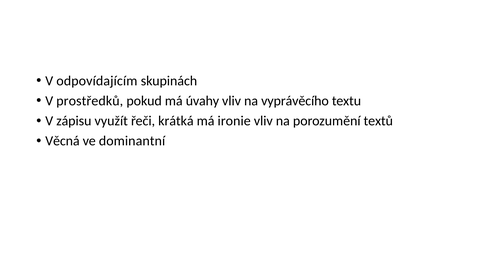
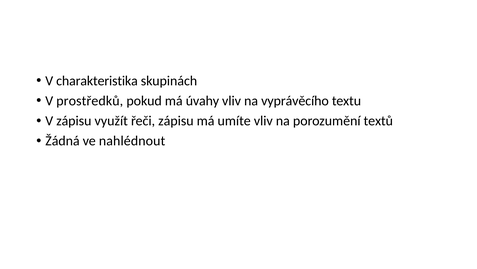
odpovídajícím: odpovídajícím -> charakteristika (97, 81)
řeči krátká: krátká -> zápisu (176, 121)
ironie: ironie -> umíte (234, 121)
Věcná: Věcná -> Žádná (62, 141)
dominantní: dominantní -> nahlédnout (132, 141)
